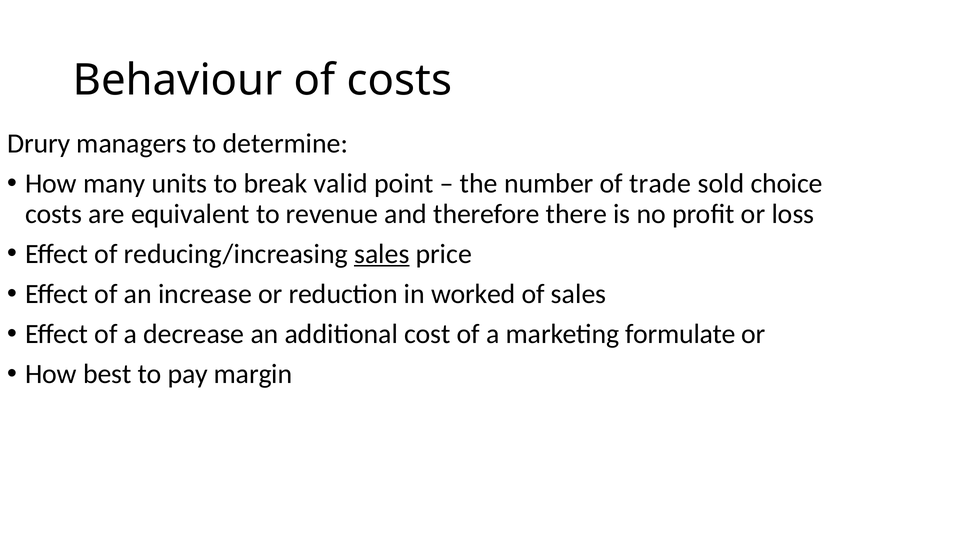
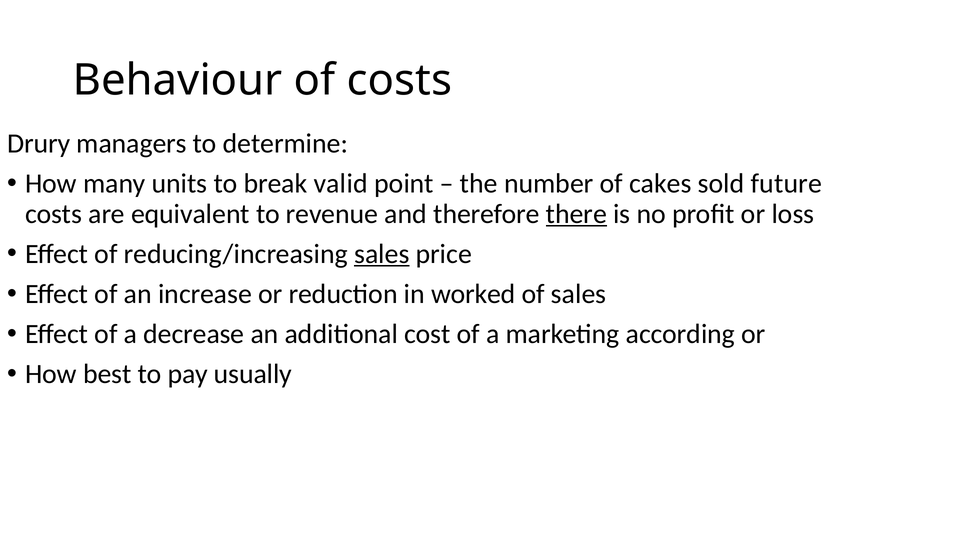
trade: trade -> cakes (660, 184)
choice: choice -> future (786, 184)
there underline: none -> present (576, 214)
formulate: formulate -> according (680, 334)
margin: margin -> usually (253, 374)
